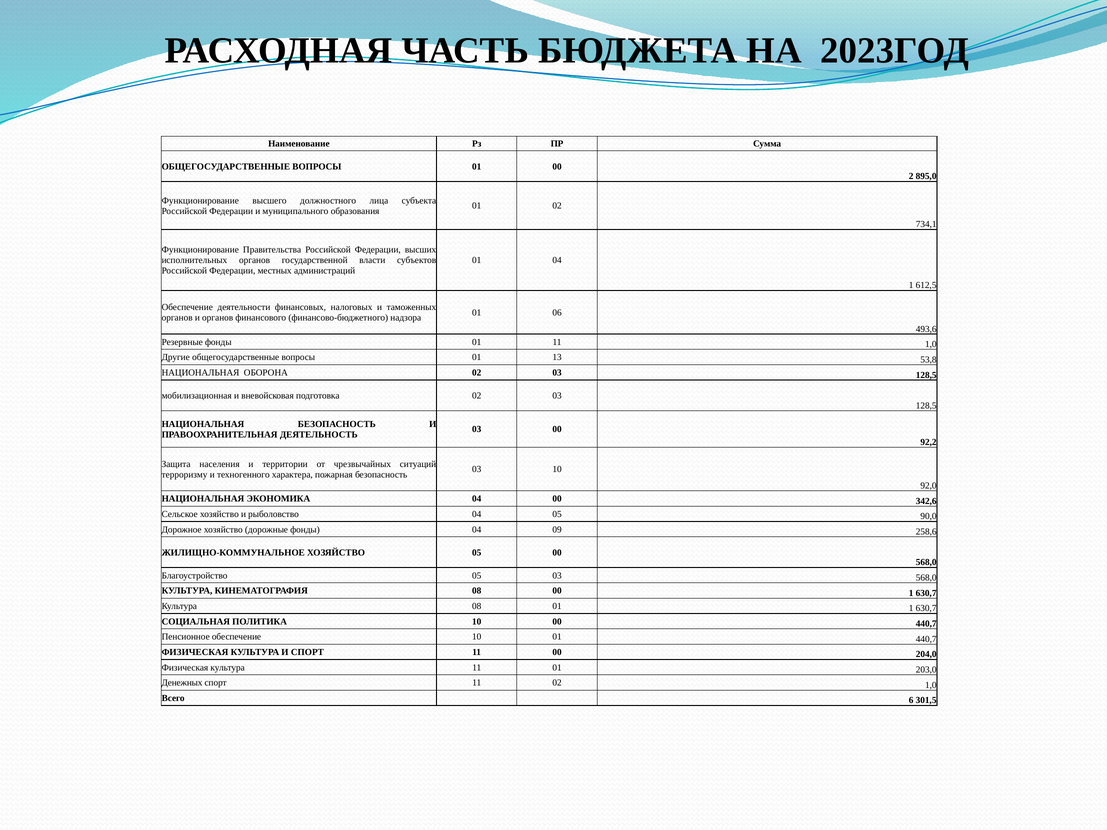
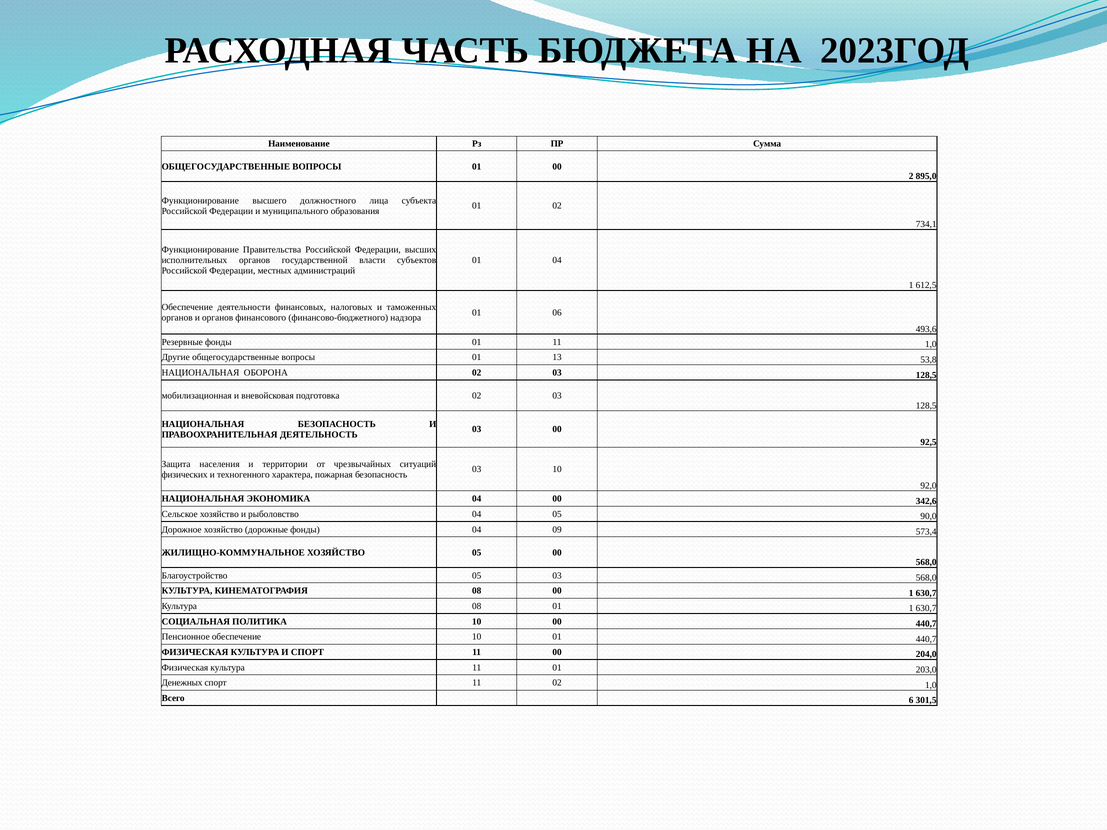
92,2: 92,2 -> 92,5 (929, 442)
терроризму: терроризму -> физических (185, 475)
258,6: 258,6 -> 573,4 (926, 532)
